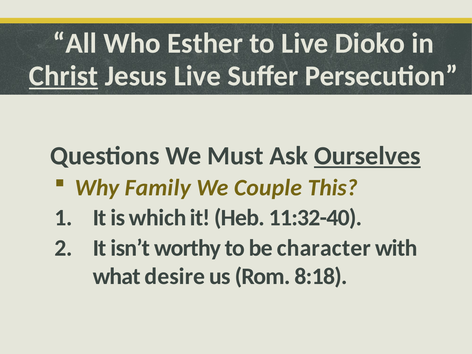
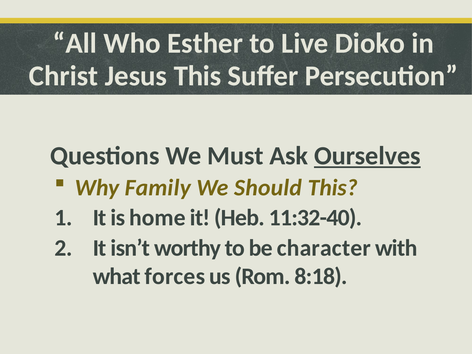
Christ underline: present -> none (64, 76)
Jesus Live: Live -> This (197, 76)
Couple: Couple -> Should (268, 188)
which: which -> home (157, 218)
desire: desire -> forces (175, 276)
